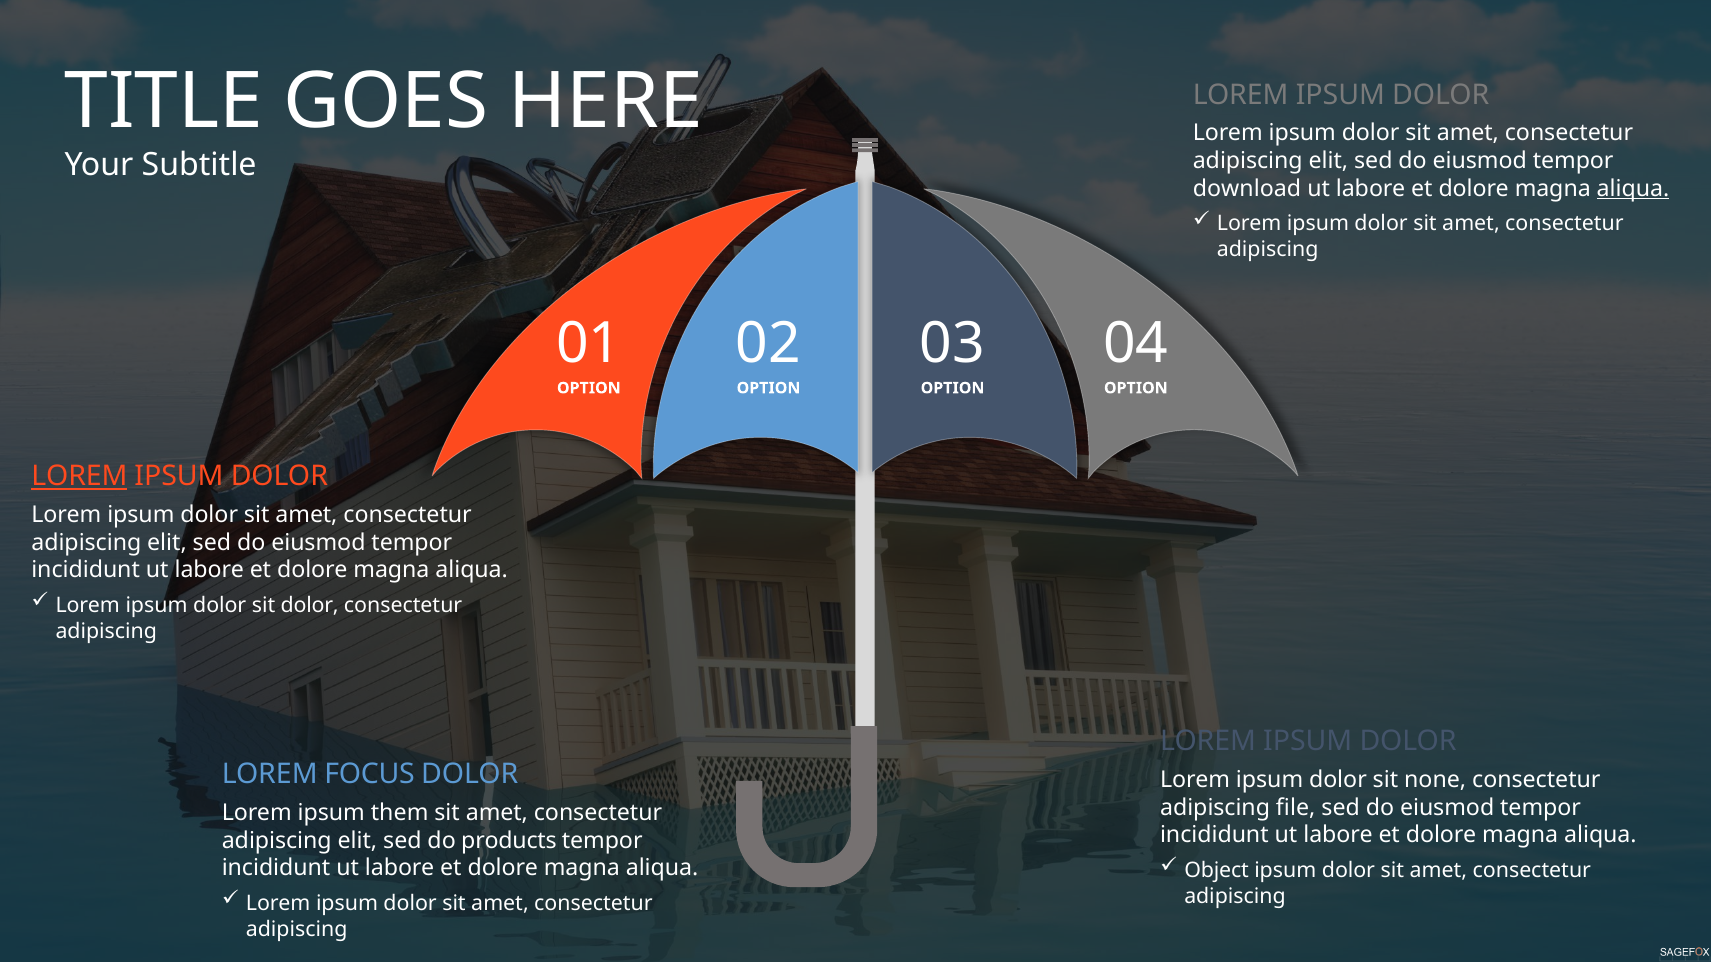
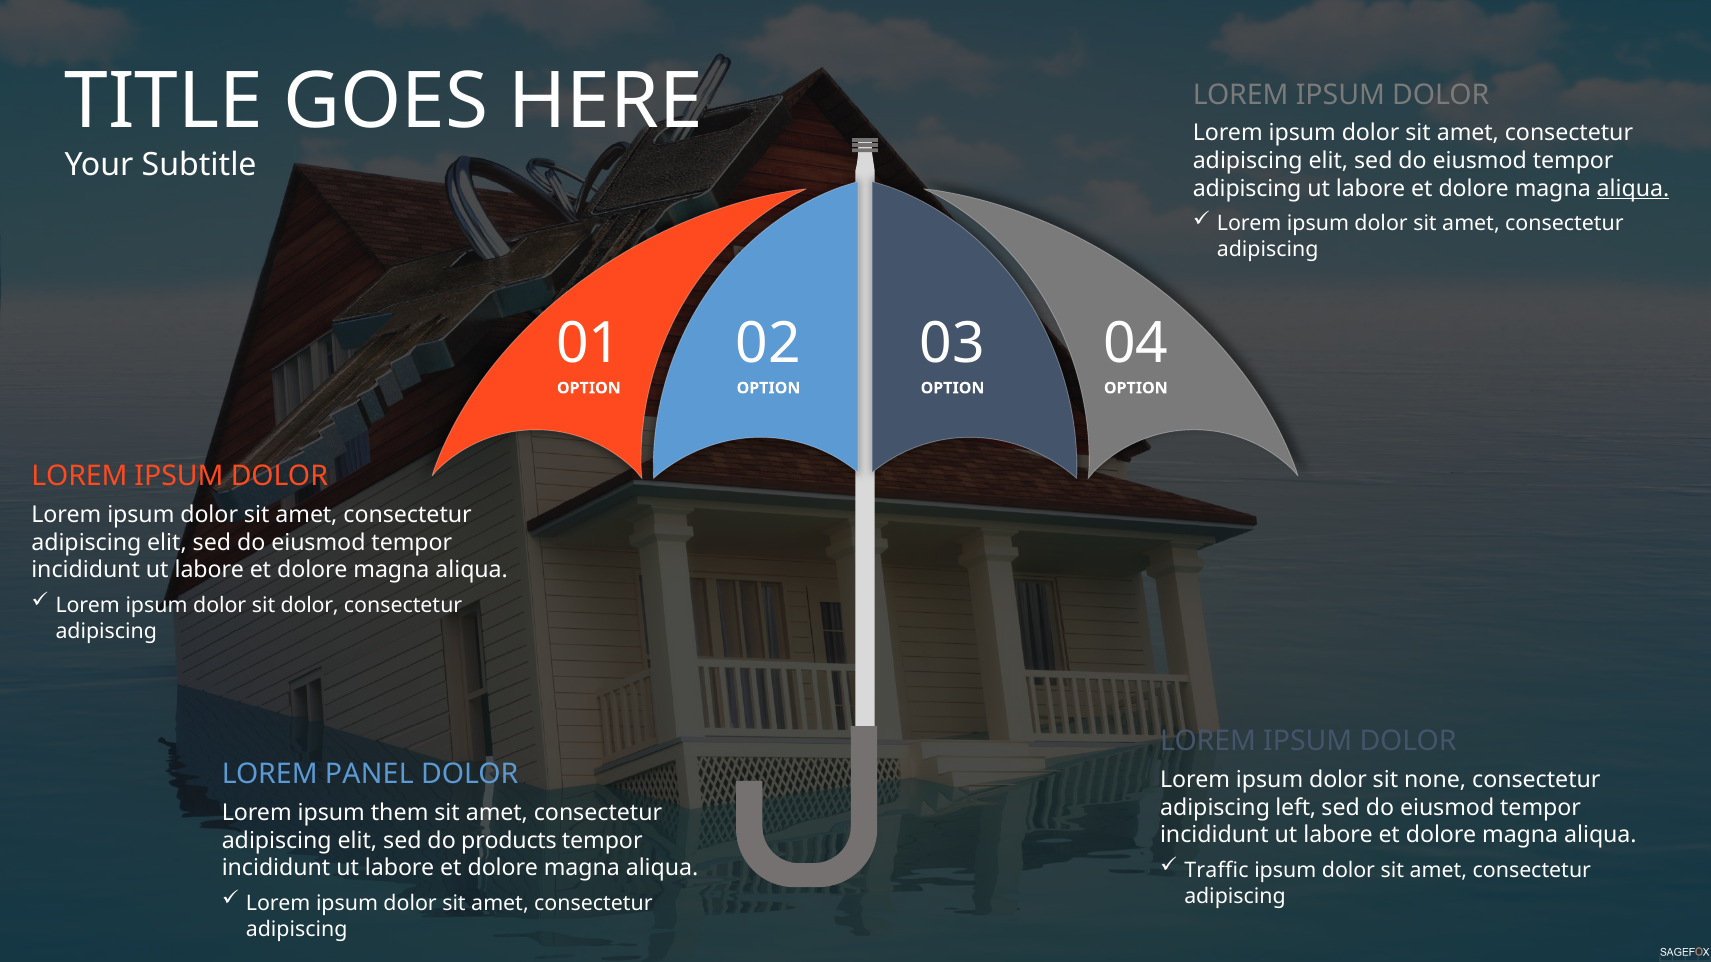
download: download -> adipiscing (1247, 189)
LOREM underline: present -> none (79, 477)
FOCUS: FOCUS -> PANEL (369, 775)
file: file -> left (1296, 808)
Object: Object -> Traffic (1216, 871)
